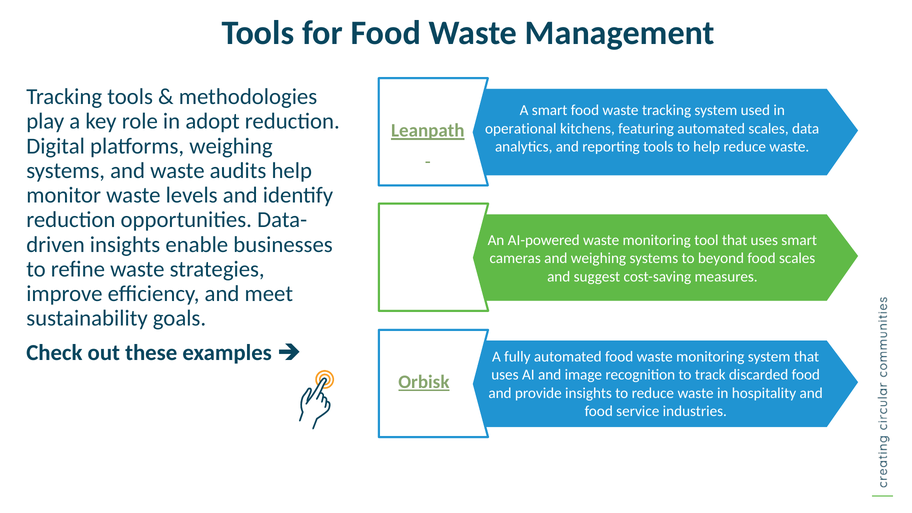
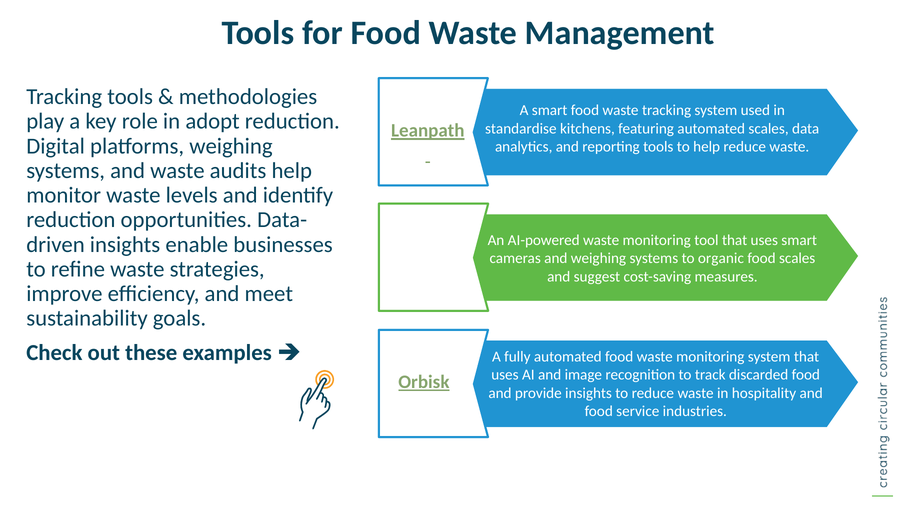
operational: operational -> standardise (521, 129)
beyond: beyond -> organic (721, 258)
